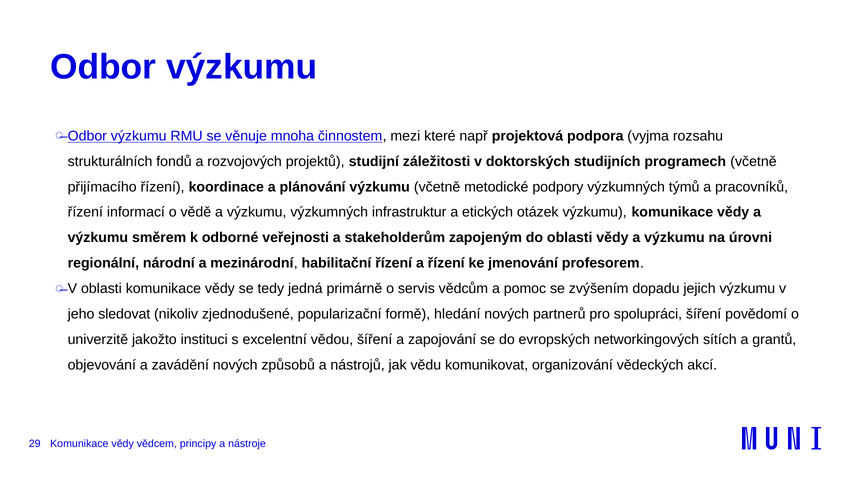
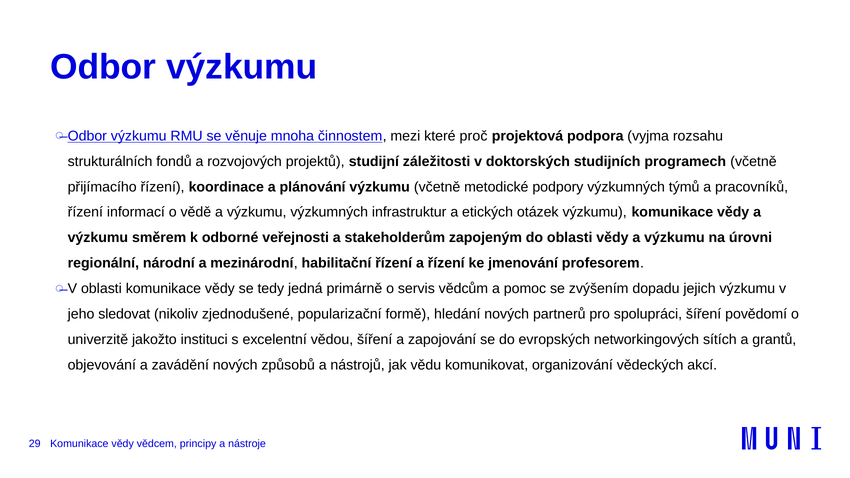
např: např -> proč (474, 136)
